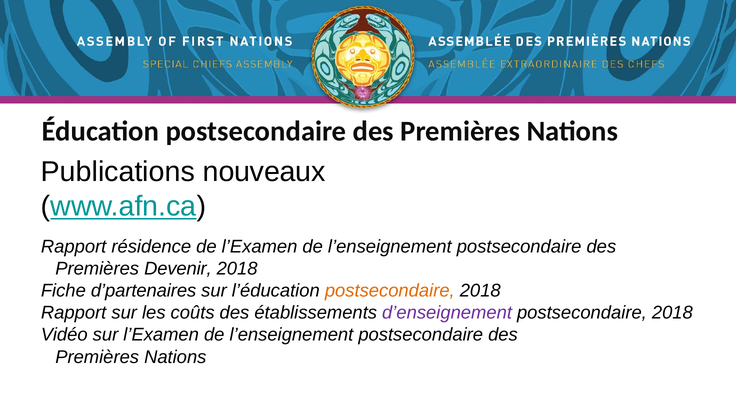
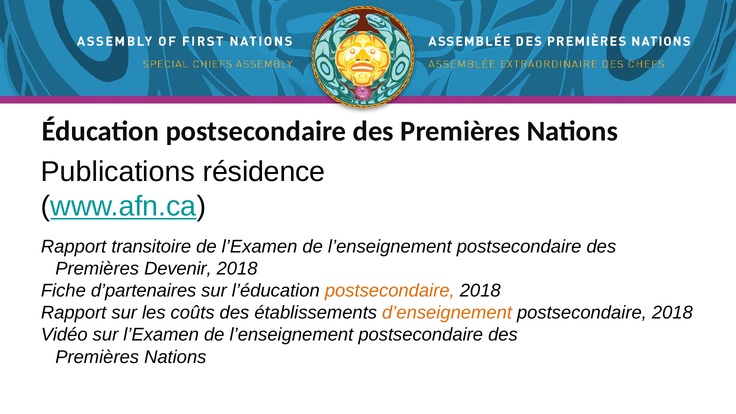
nouveaux: nouveaux -> résidence (264, 172)
résidence: résidence -> transitoire (151, 247)
d’enseignement colour: purple -> orange (447, 313)
